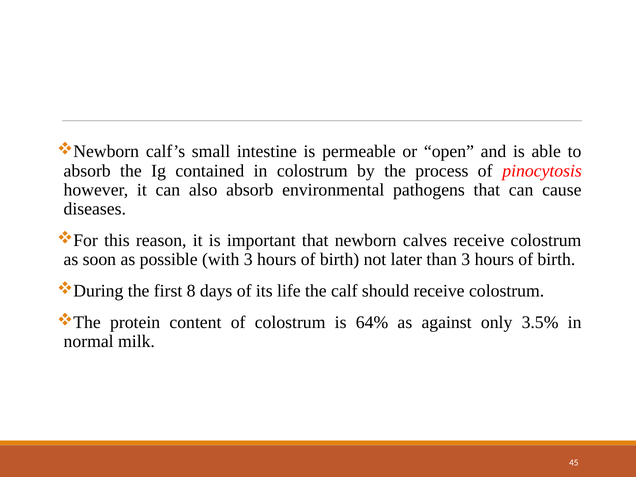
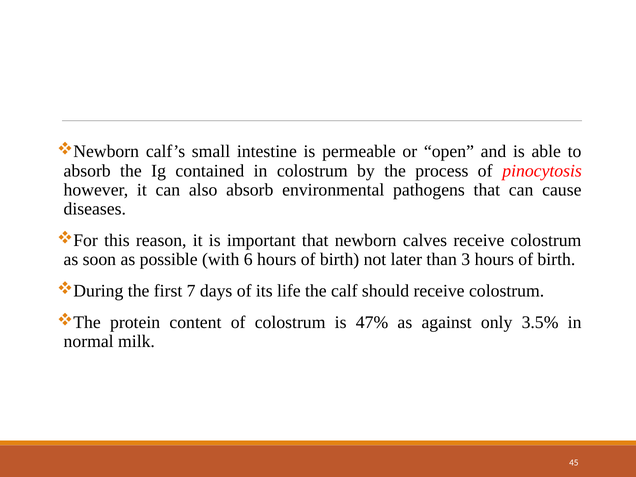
with 3: 3 -> 6 (248, 259)
8: 8 -> 7 (191, 291)
64%: 64% -> 47% (372, 322)
